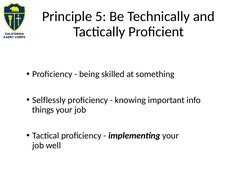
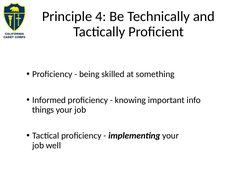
5: 5 -> 4 (101, 16)
Selflessly: Selflessly -> Informed (49, 100)
